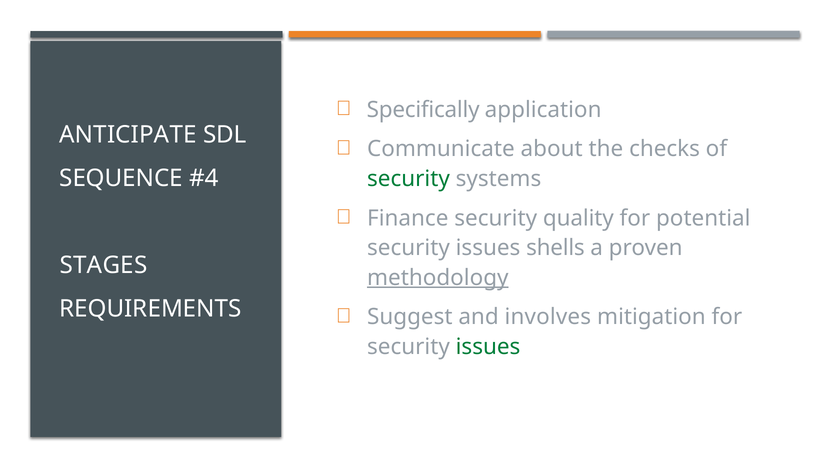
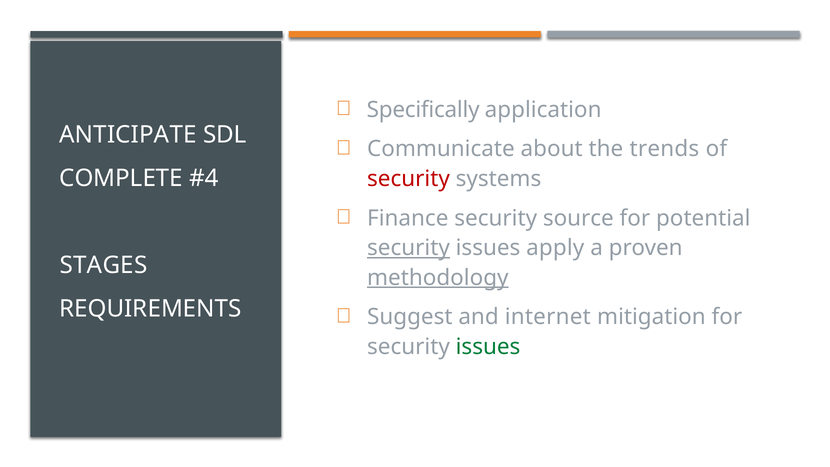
checks: checks -> trends (664, 149)
SEQUENCE: SEQUENCE -> COMPLETE (121, 178)
security colour: green -> red (408, 179)
quality: quality -> source (578, 218)
security underline: none -> present (408, 248)
shells: shells -> apply (555, 248)
involves: involves -> internet (548, 317)
